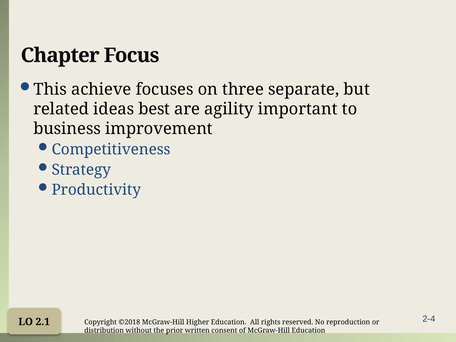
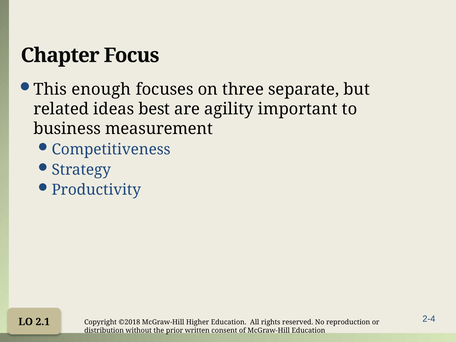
achieve: achieve -> enough (101, 89)
improvement: improvement -> measurement (159, 129)
